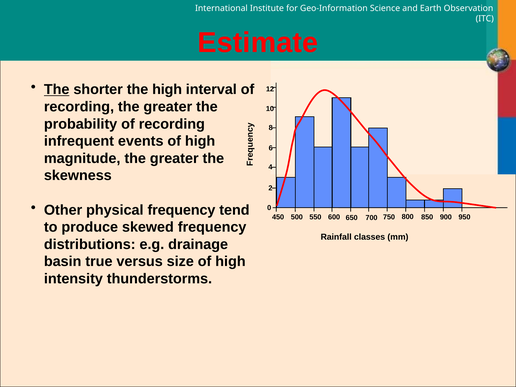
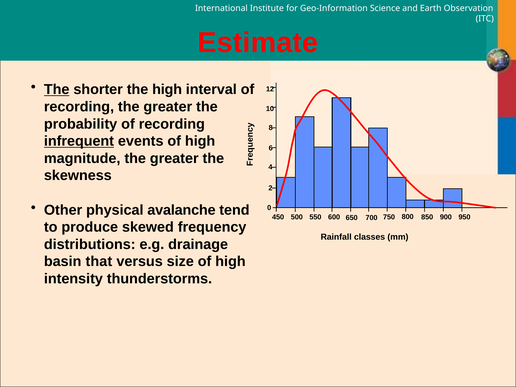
infrequent underline: none -> present (79, 141)
physical frequency: frequency -> avalanche (181, 210)
true: true -> that (99, 262)
